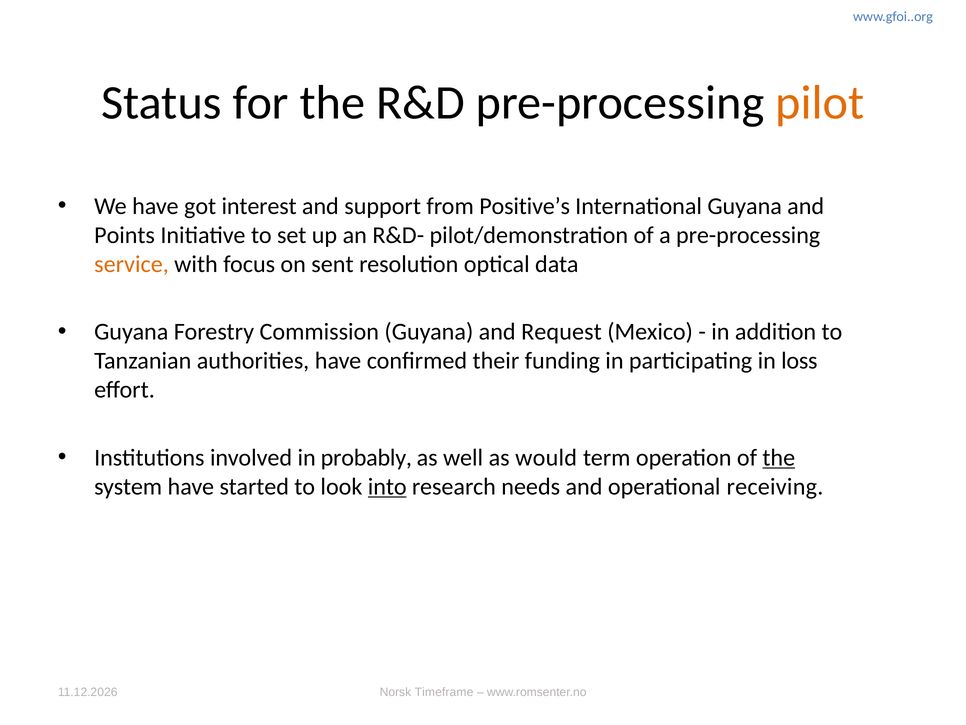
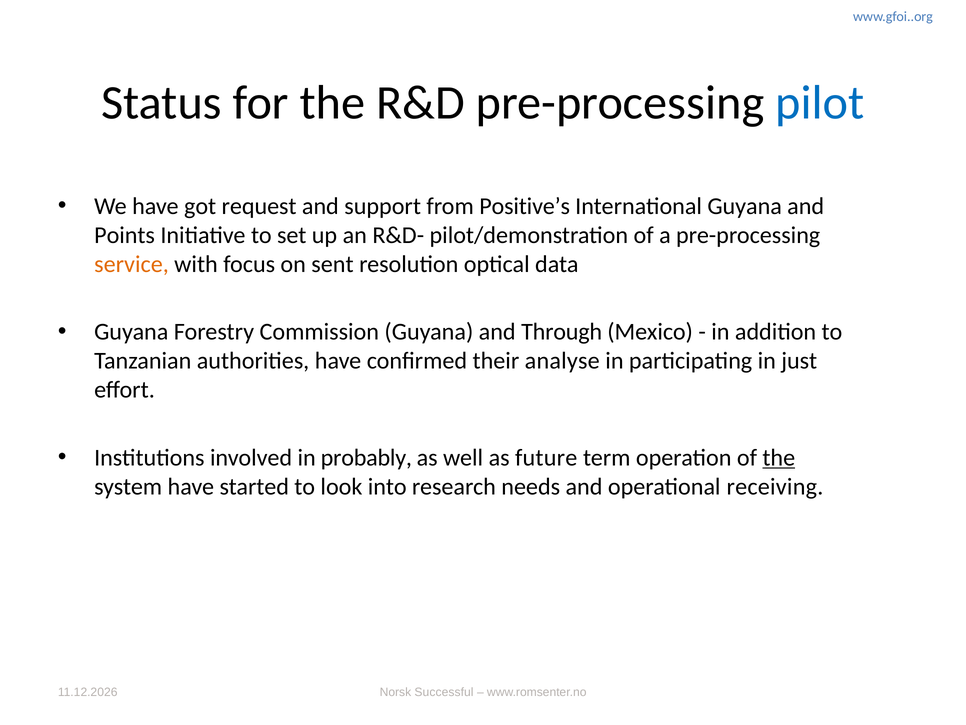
pilot colour: orange -> blue (820, 103)
interest: interest -> request (259, 206)
Request: Request -> Through (562, 332)
funding: funding -> analyse (562, 361)
loss: loss -> just (799, 361)
would: would -> future (546, 457)
into underline: present -> none (387, 486)
Timeframe: Timeframe -> Successful (444, 692)
